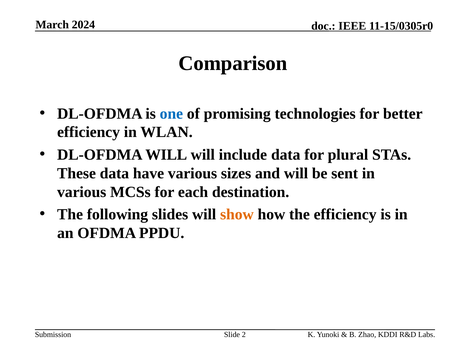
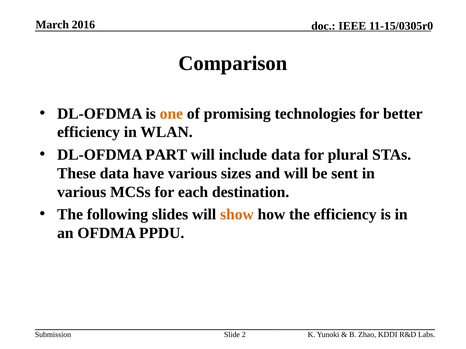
2024: 2024 -> 2016 (83, 25)
one colour: blue -> orange (171, 114)
DL-OFDMA WILL: WILL -> PART (166, 155)
